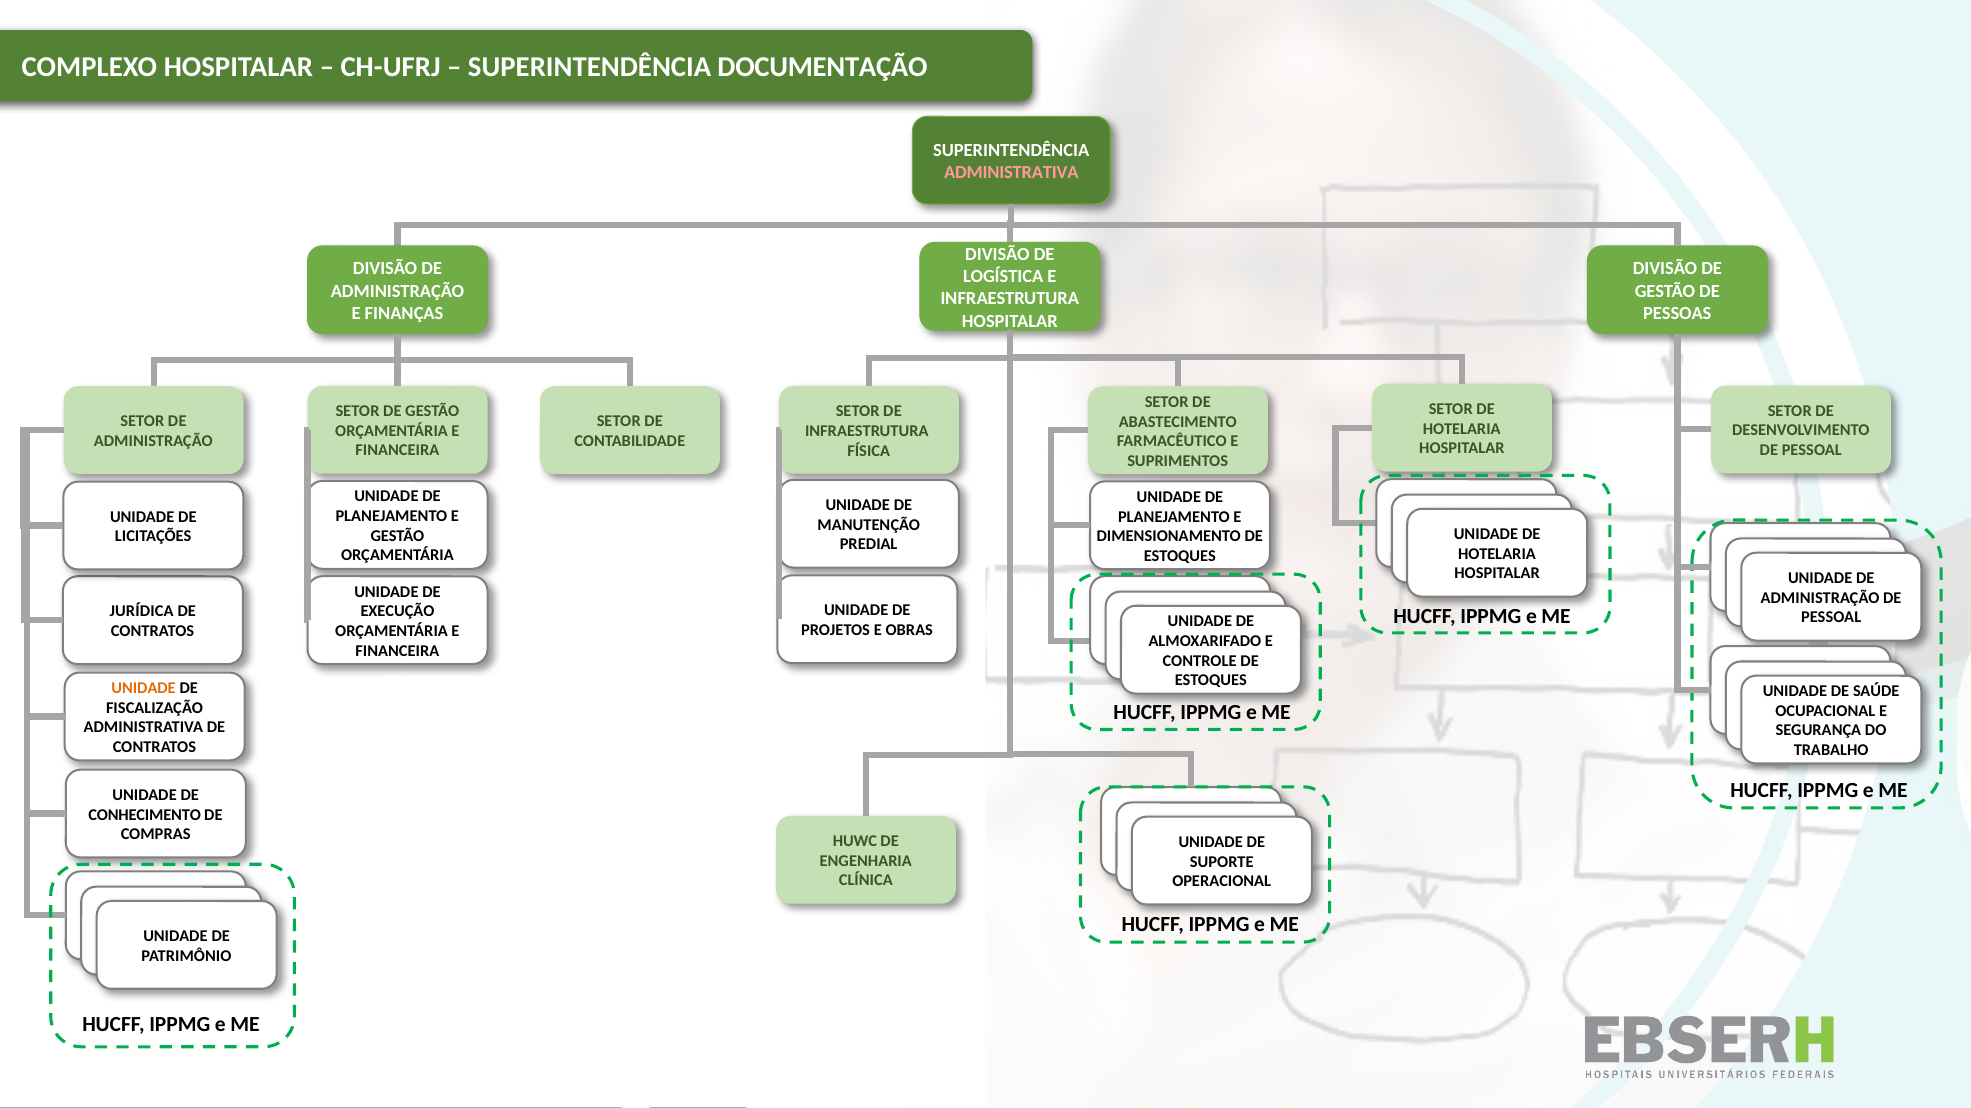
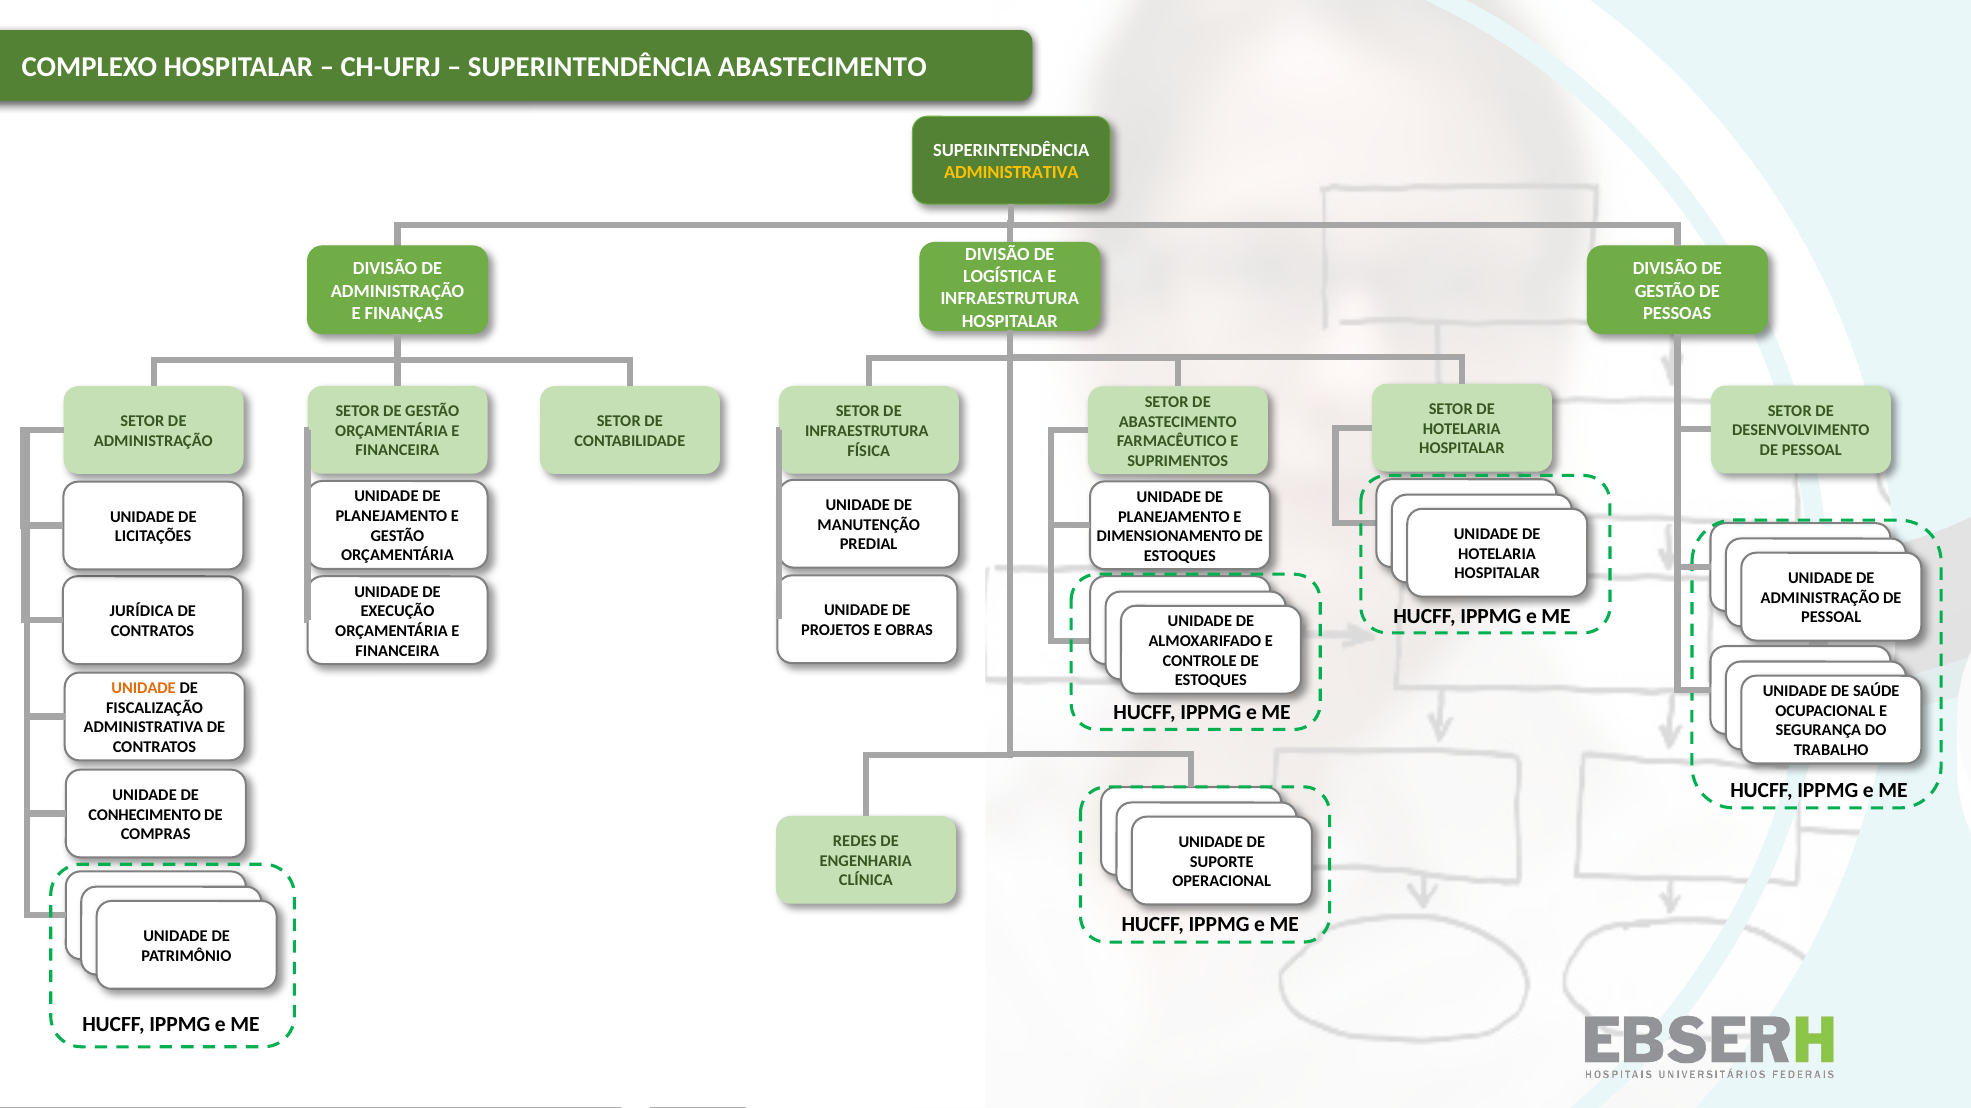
SUPERINTENDÊNCIA DOCUMENTAÇÃO: DOCUMENTAÇÃO -> ABASTECIMENTO (822, 67)
ADMINISTRATIVA colour: pink -> yellow (1011, 173)
HUWC: HUWC -> REDES (855, 842)
